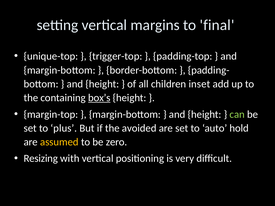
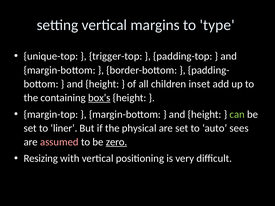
final: final -> type (217, 25)
plus: plus -> liner (64, 128)
avoided: avoided -> physical (139, 128)
hold: hold -> sees (239, 128)
assumed colour: yellow -> pink (59, 142)
zero underline: none -> present (116, 142)
